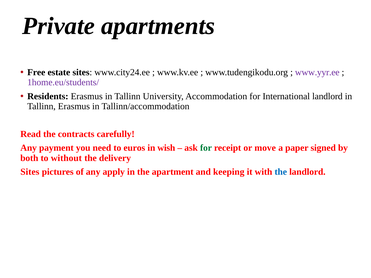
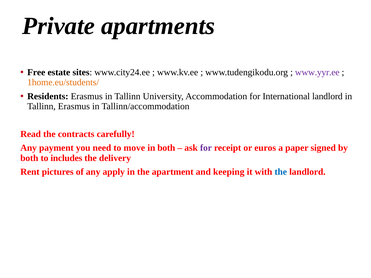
1home.eu/students/ colour: purple -> orange (63, 83)
euros: euros -> move (134, 148)
in wish: wish -> both (166, 148)
for colour: green -> purple (206, 148)
move: move -> euros (265, 148)
without: without -> includes (66, 158)
Sites: Sites -> Rent (30, 172)
